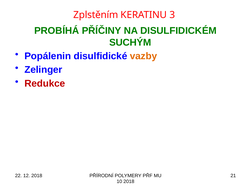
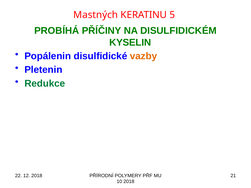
Zplstěním: Zplstěním -> Mastných (96, 15)
3: 3 -> 5 (172, 15)
SUCHÝM: SUCHÝM -> KYSELIN (130, 42)
Zelinger: Zelinger -> Pletenin (43, 70)
Redukce colour: red -> green (45, 84)
